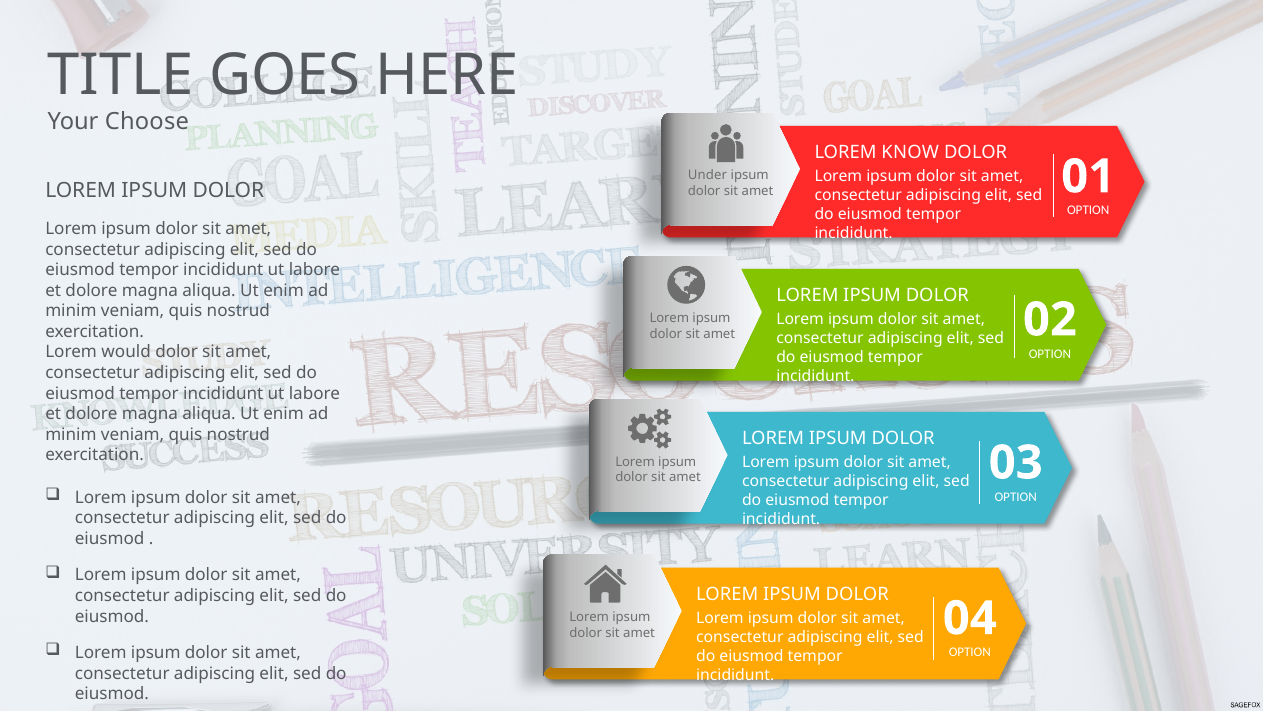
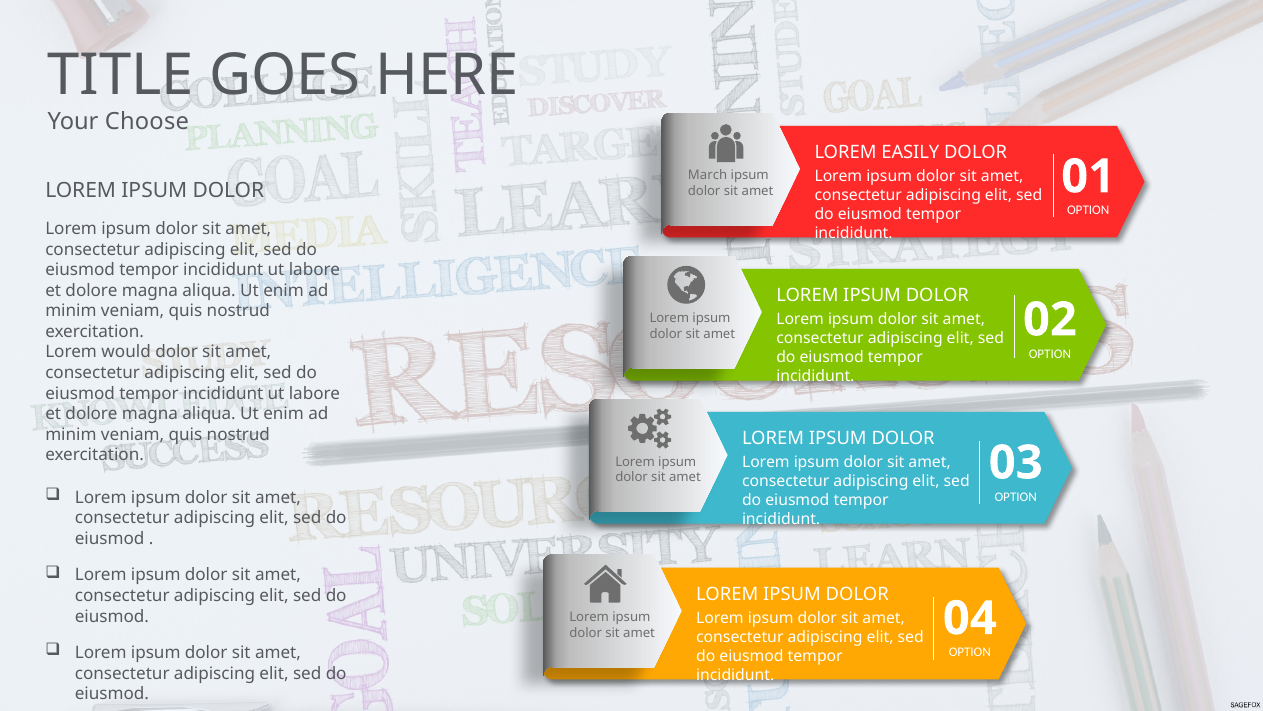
KNOW: KNOW -> EASILY (910, 153)
Under: Under -> March (708, 175)
